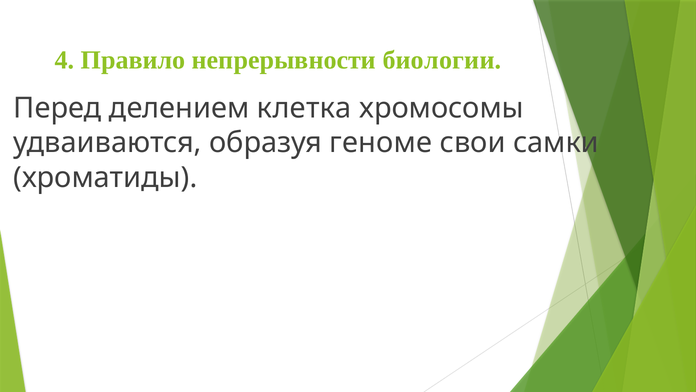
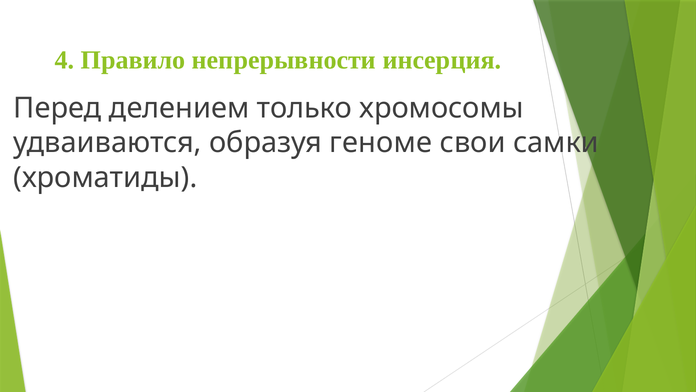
биологии: биологии -> инсерция (442, 60)
клетка: клетка -> только (304, 108)
